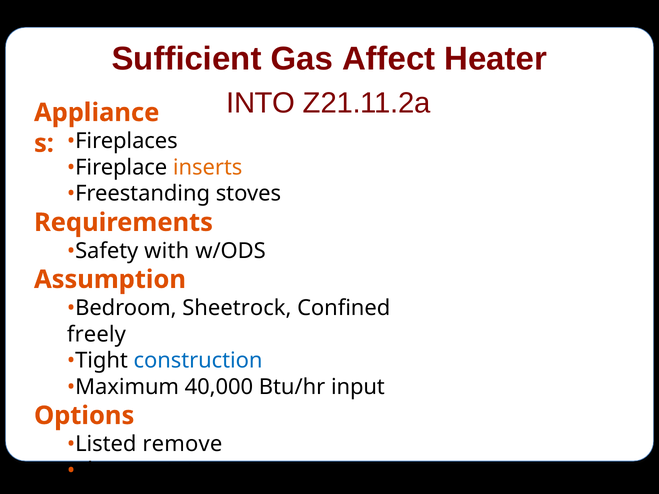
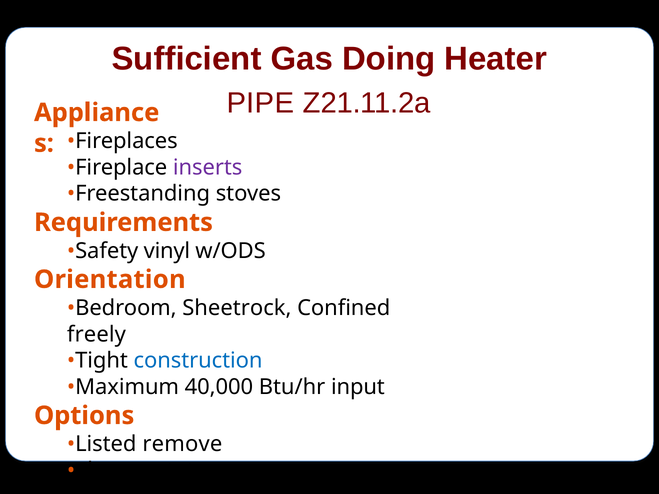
Affect: Affect -> Doing (389, 59)
INTO: INTO -> PIPE (260, 103)
inserts colour: orange -> purple (208, 168)
with: with -> vinyl (167, 251)
Assumption: Assumption -> Orientation (110, 280)
